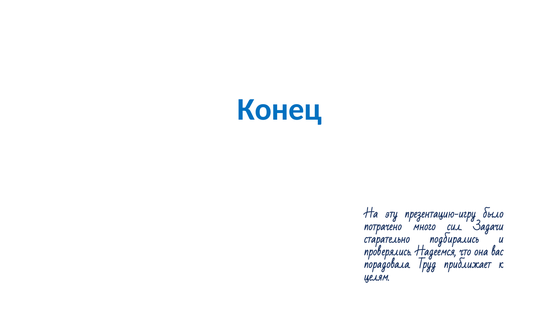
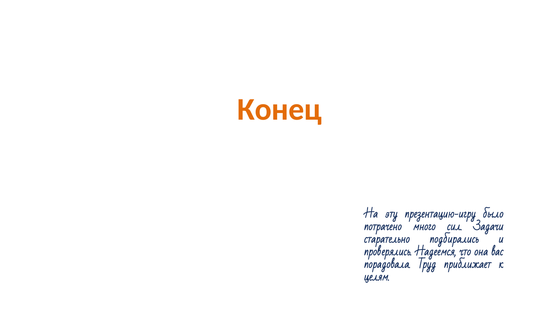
Конец colour: blue -> orange (279, 109)
